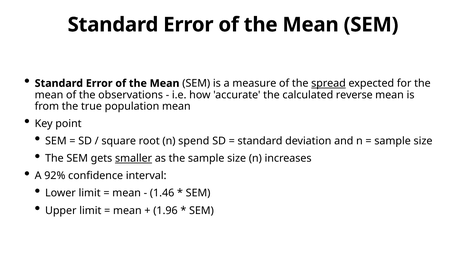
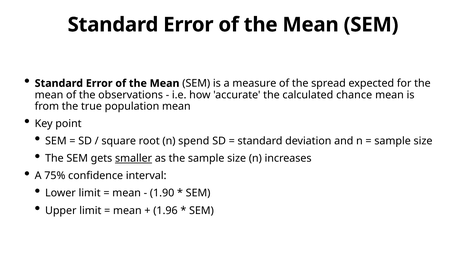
spread underline: present -> none (328, 83)
reverse: reverse -> chance (354, 95)
92%: 92% -> 75% (55, 176)
1.46: 1.46 -> 1.90 (162, 193)
